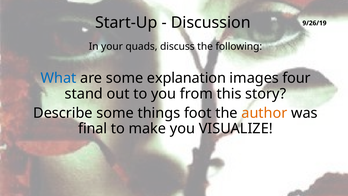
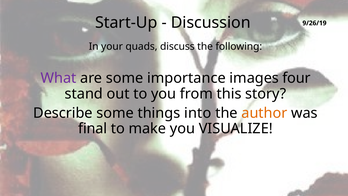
What colour: blue -> purple (59, 78)
explanation: explanation -> importance (186, 78)
foot: foot -> into (198, 113)
